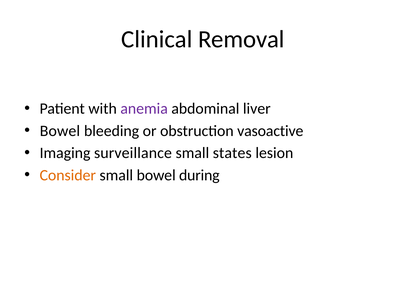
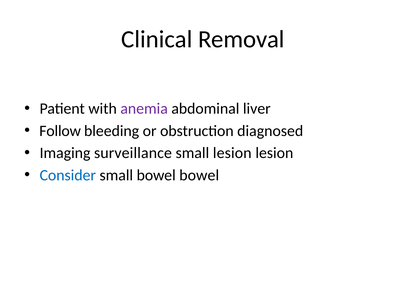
Bowel: Bowel -> Follow (60, 131)
vasoactive: vasoactive -> diagnosed (270, 131)
small states: states -> lesion (232, 153)
Consider colour: orange -> blue (68, 175)
bowel during: during -> bowel (199, 175)
